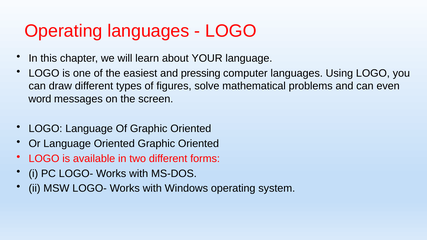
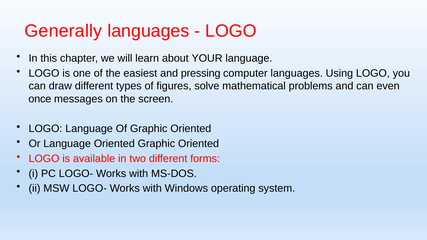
Operating: Operating -> Generally (63, 31)
word: word -> once (40, 99)
